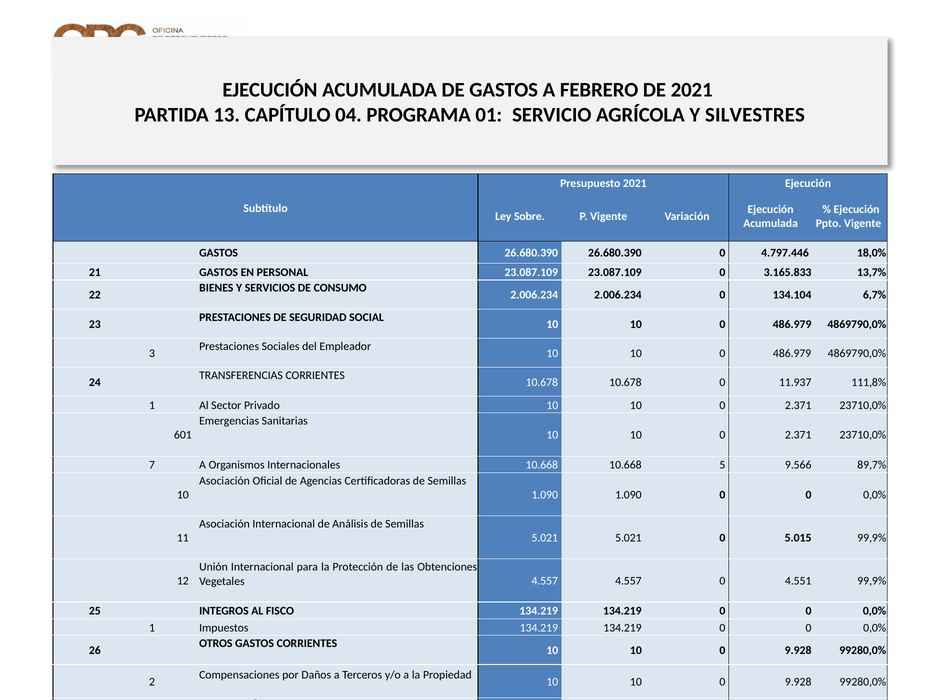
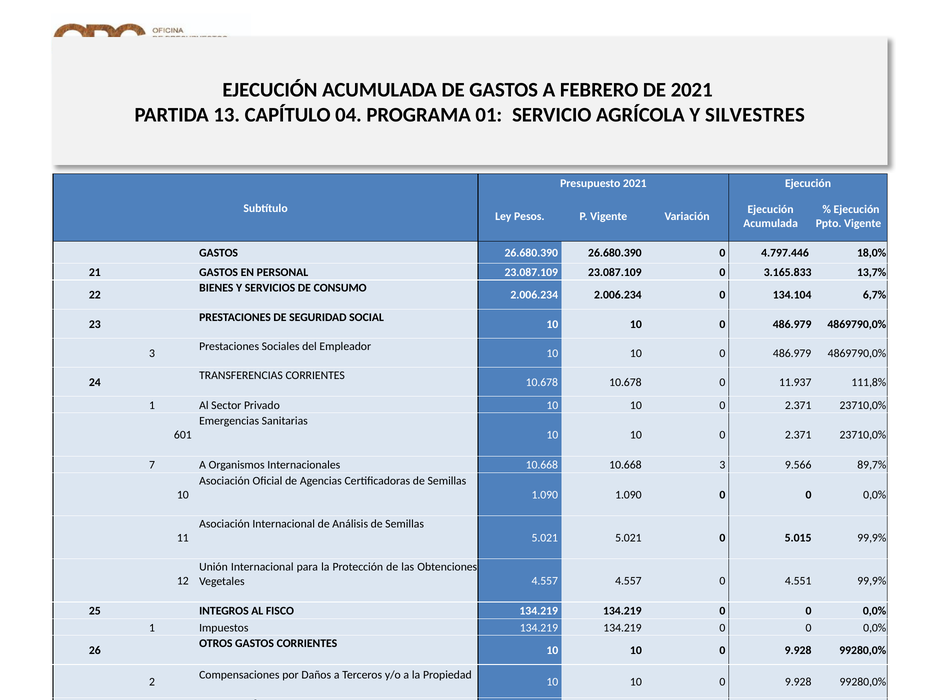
Ley Sobre: Sobre -> Pesos (529, 217)
10.668 5: 5 -> 3 (722, 465)
